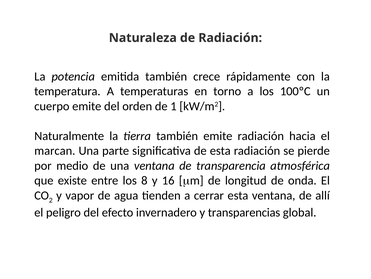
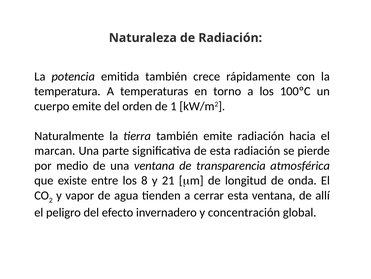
16: 16 -> 21 (168, 180)
transparencias: transparencias -> concentración (244, 212)
